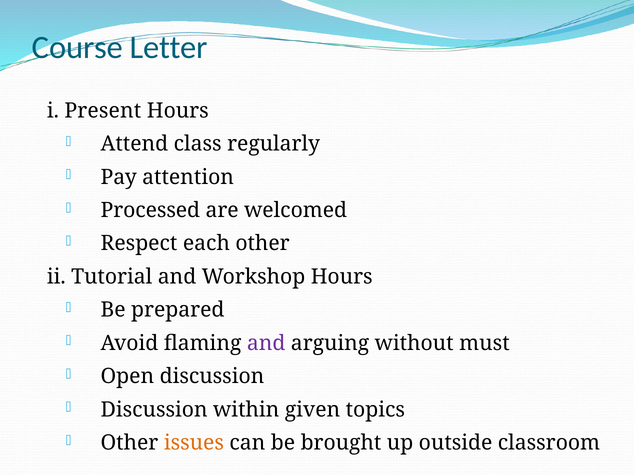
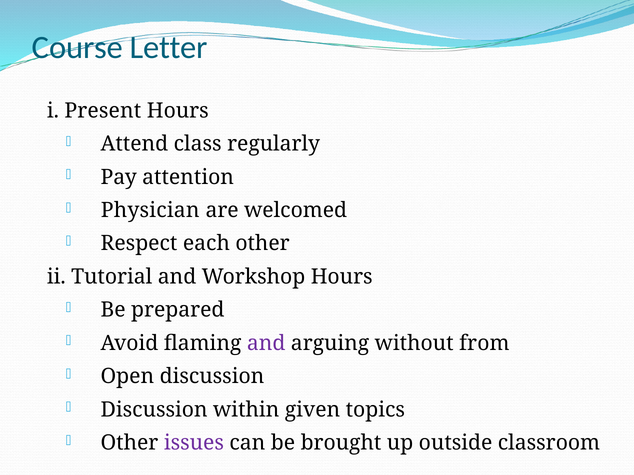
Processed: Processed -> Physician (150, 210)
must: must -> from (484, 343)
issues colour: orange -> purple (194, 443)
